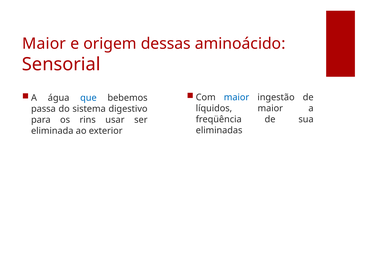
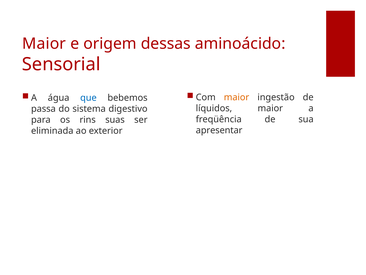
maior colour: blue -> orange (237, 97)
usar: usar -> suas (115, 120)
eliminadas: eliminadas -> apresentar (219, 130)
